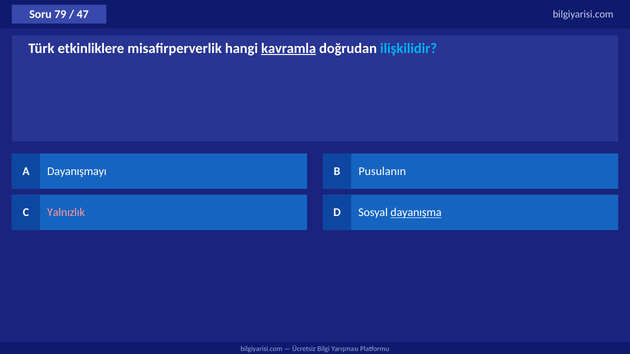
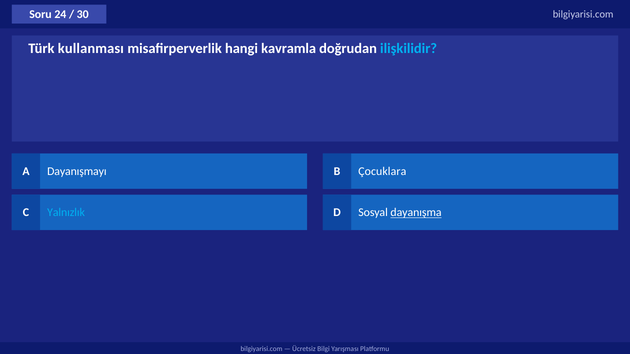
79: 79 -> 24 (60, 14)
47: 47 -> 30 (83, 14)
etkinliklere: etkinliklere -> kullanması (91, 48)
kavramla underline: present -> none (289, 48)
Pusulanın: Pusulanın -> Çocuklara (382, 171)
Yalnızlık colour: pink -> light blue (66, 213)
